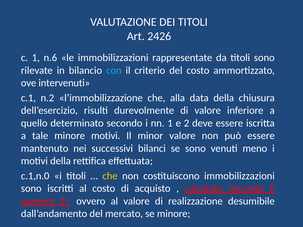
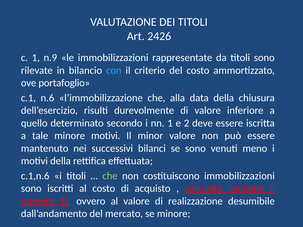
n.6: n.6 -> n.9 (50, 58)
intervenuti: intervenuti -> portafoglio (64, 83)
n.2: n.2 -> n.6 (47, 98)
c.1,n.0: c.1,n.0 -> c.1,n.6 (35, 176)
che colour: yellow -> light green (110, 176)
